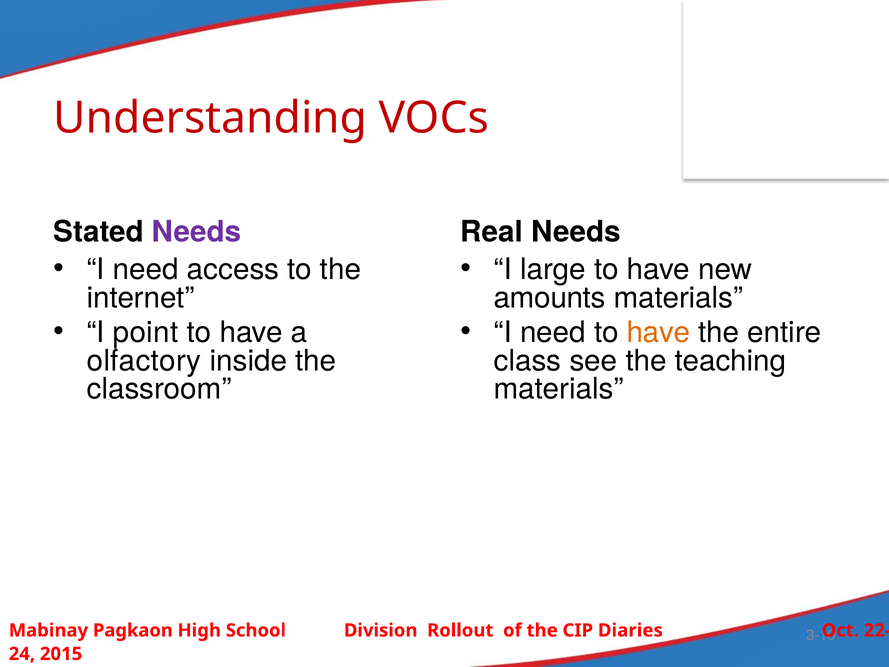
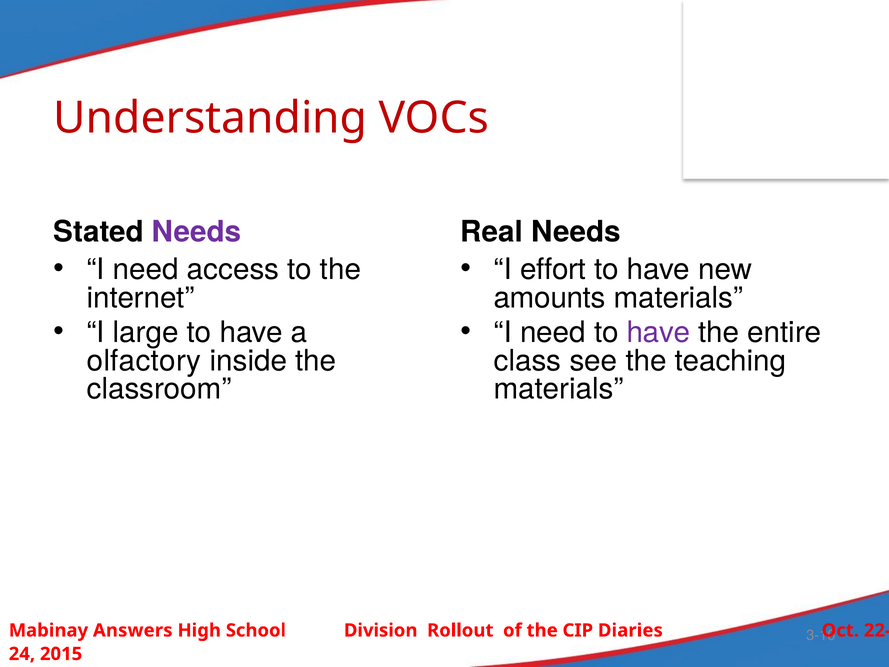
large: large -> effort (553, 269)
point: point -> large (146, 332)
have colour: orange -> purple (658, 332)
Pagkaon: Pagkaon -> Answers (133, 630)
